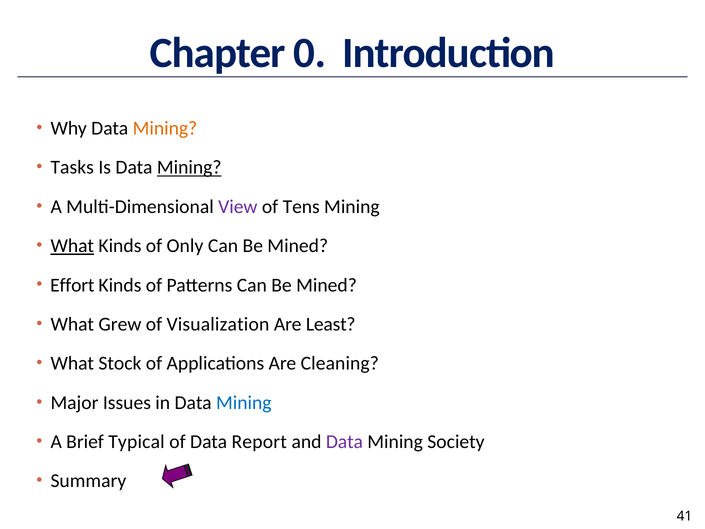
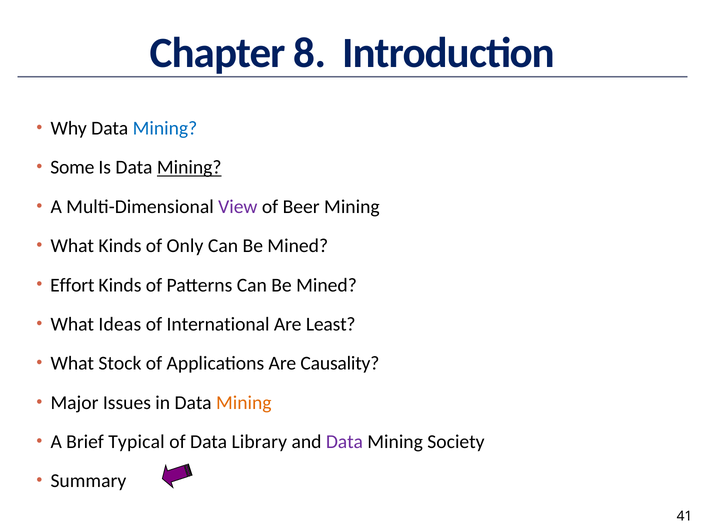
0: 0 -> 8 (310, 53)
Mining colour: orange -> blue (165, 128)
Tasks: Tasks -> Some (72, 167)
Tens: Tens -> Beer (301, 207)
What underline: present -> none (72, 246)
Grew: Grew -> Ideas (120, 324)
Visualization: Visualization -> International (218, 324)
Cleaning: Cleaning -> Causality (340, 363)
Mining colour: blue -> orange (244, 402)
Report: Report -> Library (259, 442)
